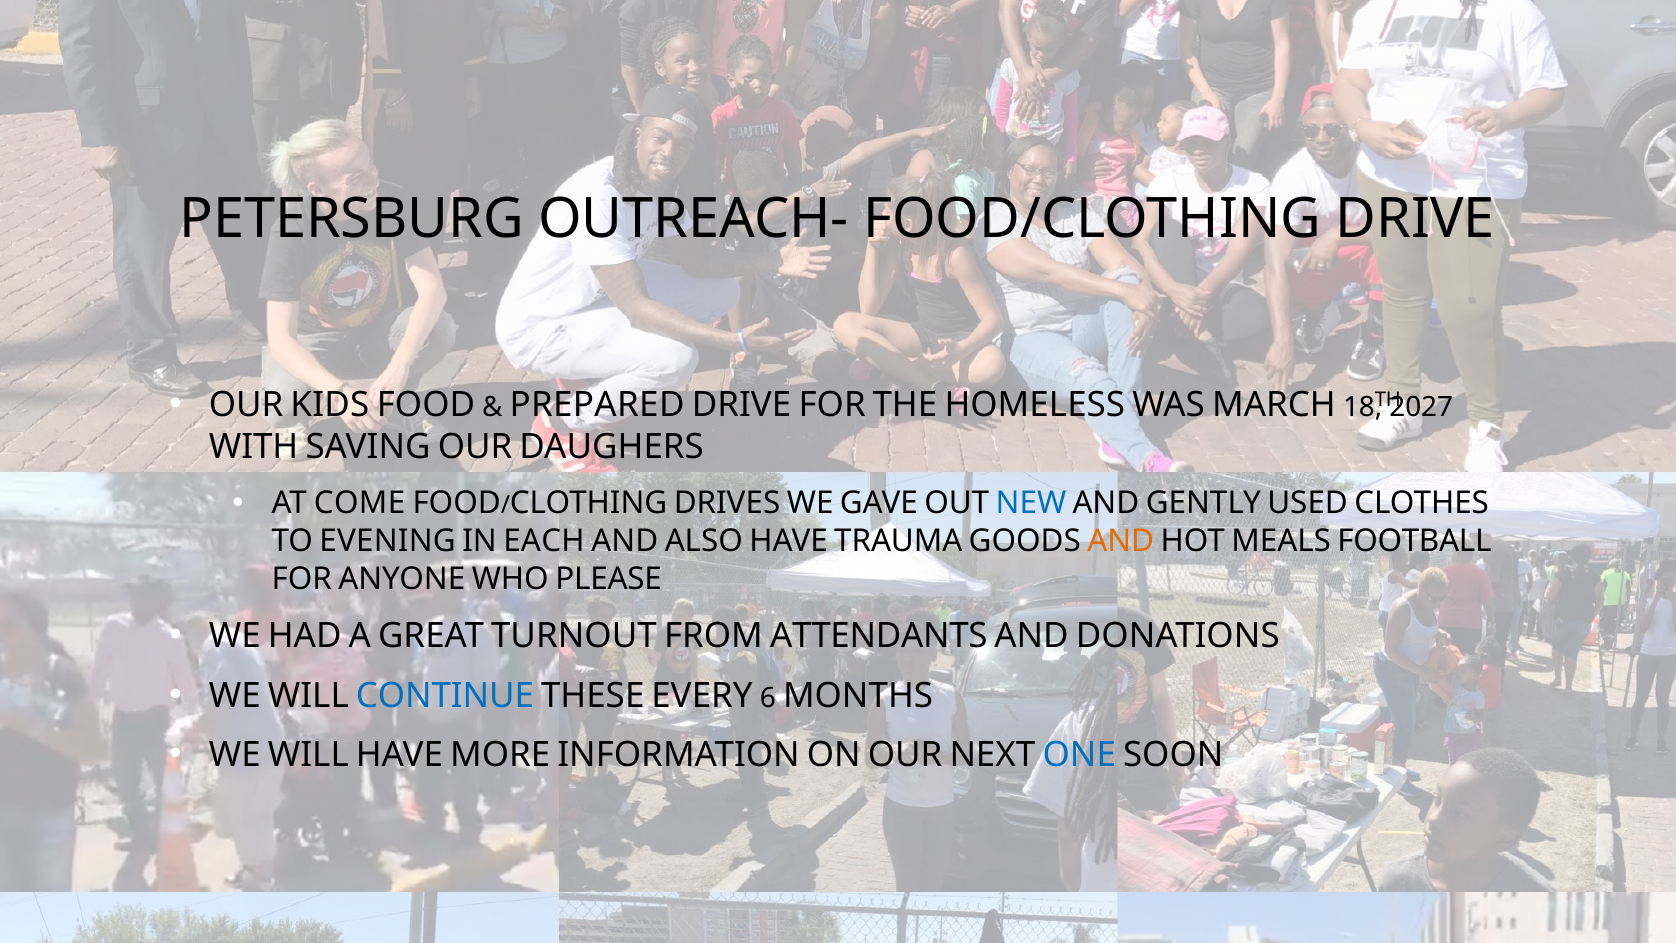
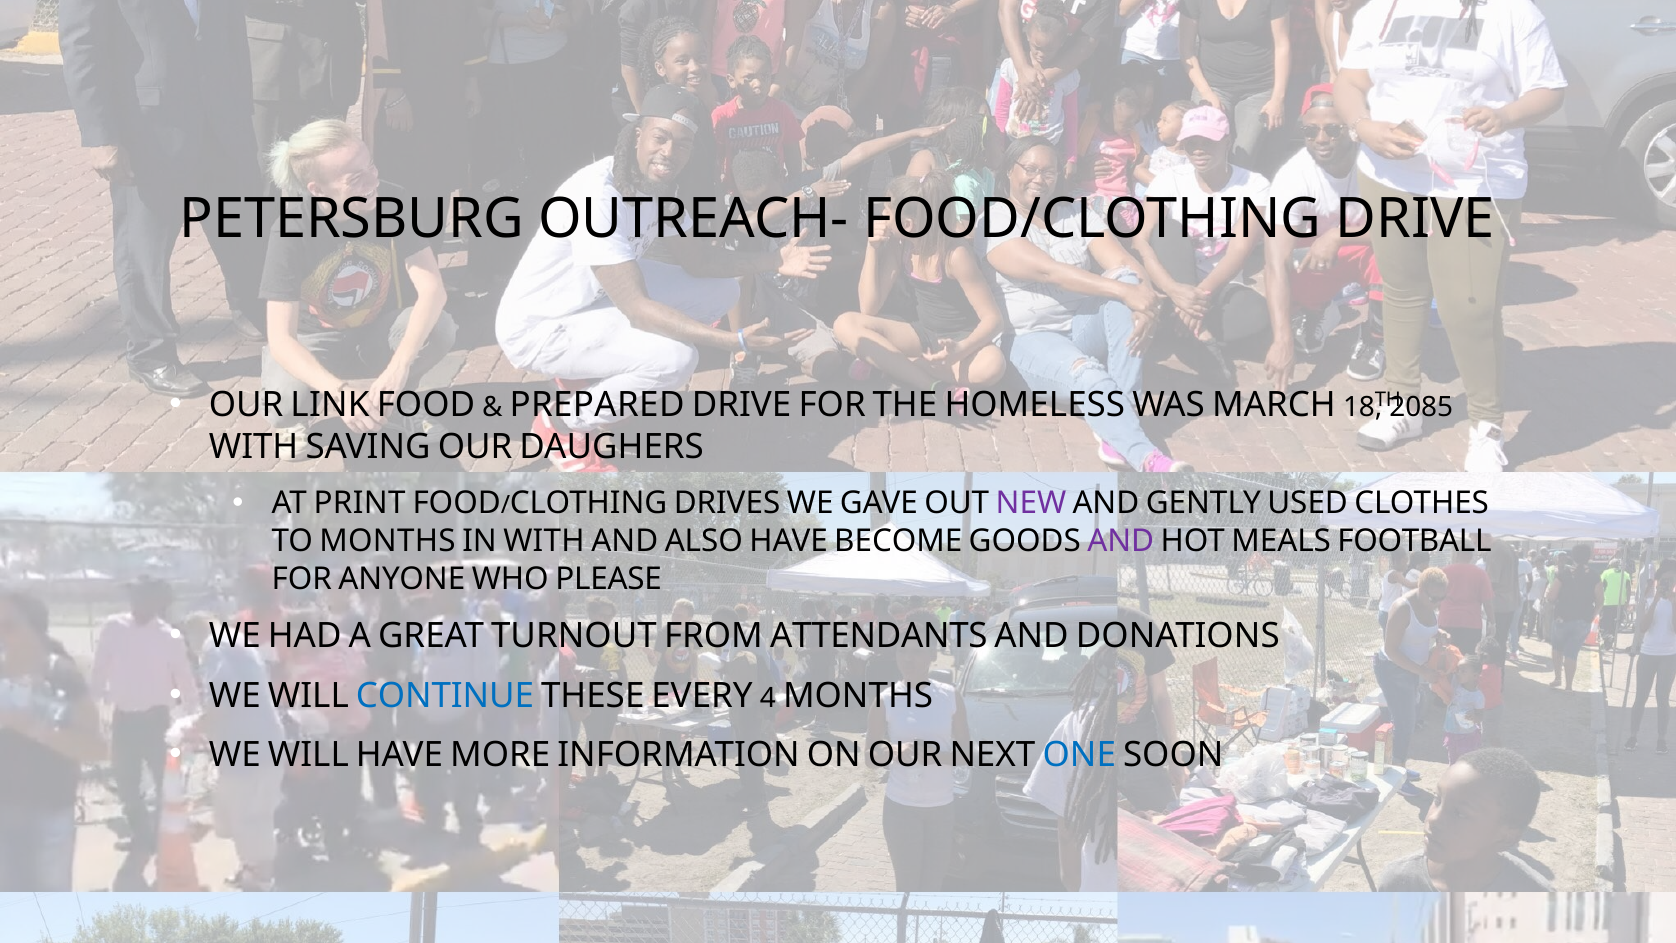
KIDS: KIDS -> LINK (330, 405)
2027: 2027 -> 2085 (1421, 407)
COME: COME -> PRINT (360, 503)
NEW colour: blue -> purple (1031, 503)
TO EVENING: EVENING -> MONTHS (388, 541)
IN EACH: EACH -> WITH (544, 541)
TRAUMA: TRAUMA -> BECOME (898, 541)
AND colour: orange -> purple (1121, 541)
6: 6 -> 4 (768, 698)
